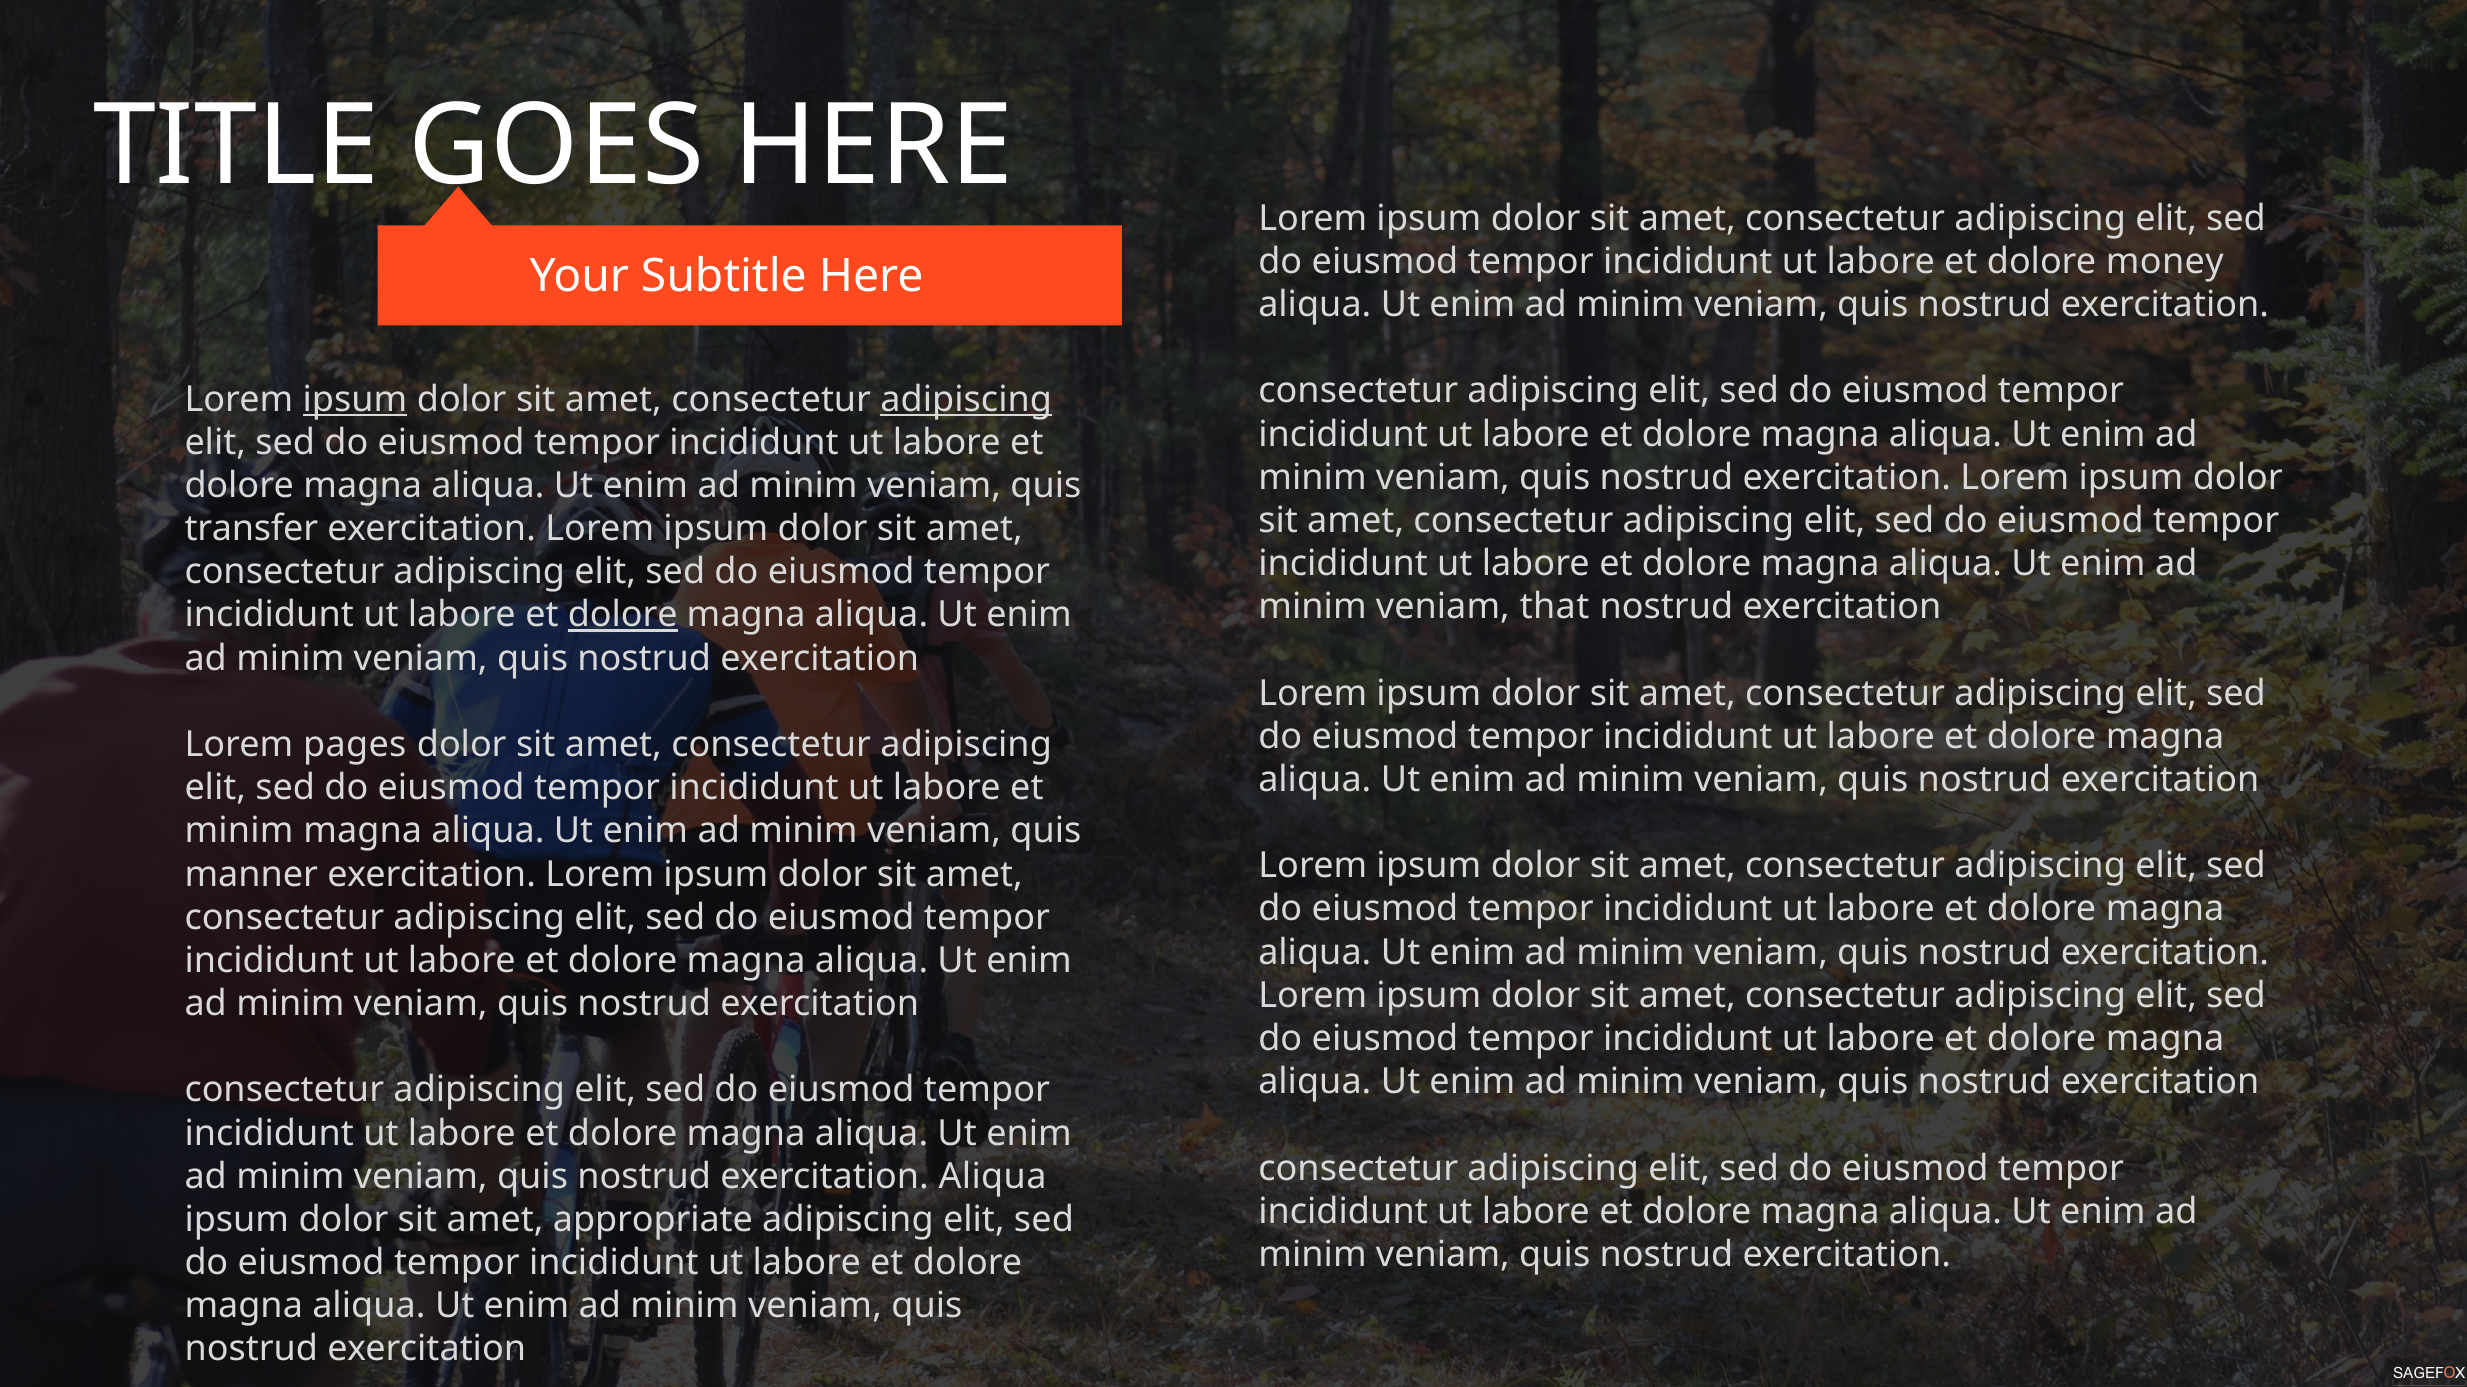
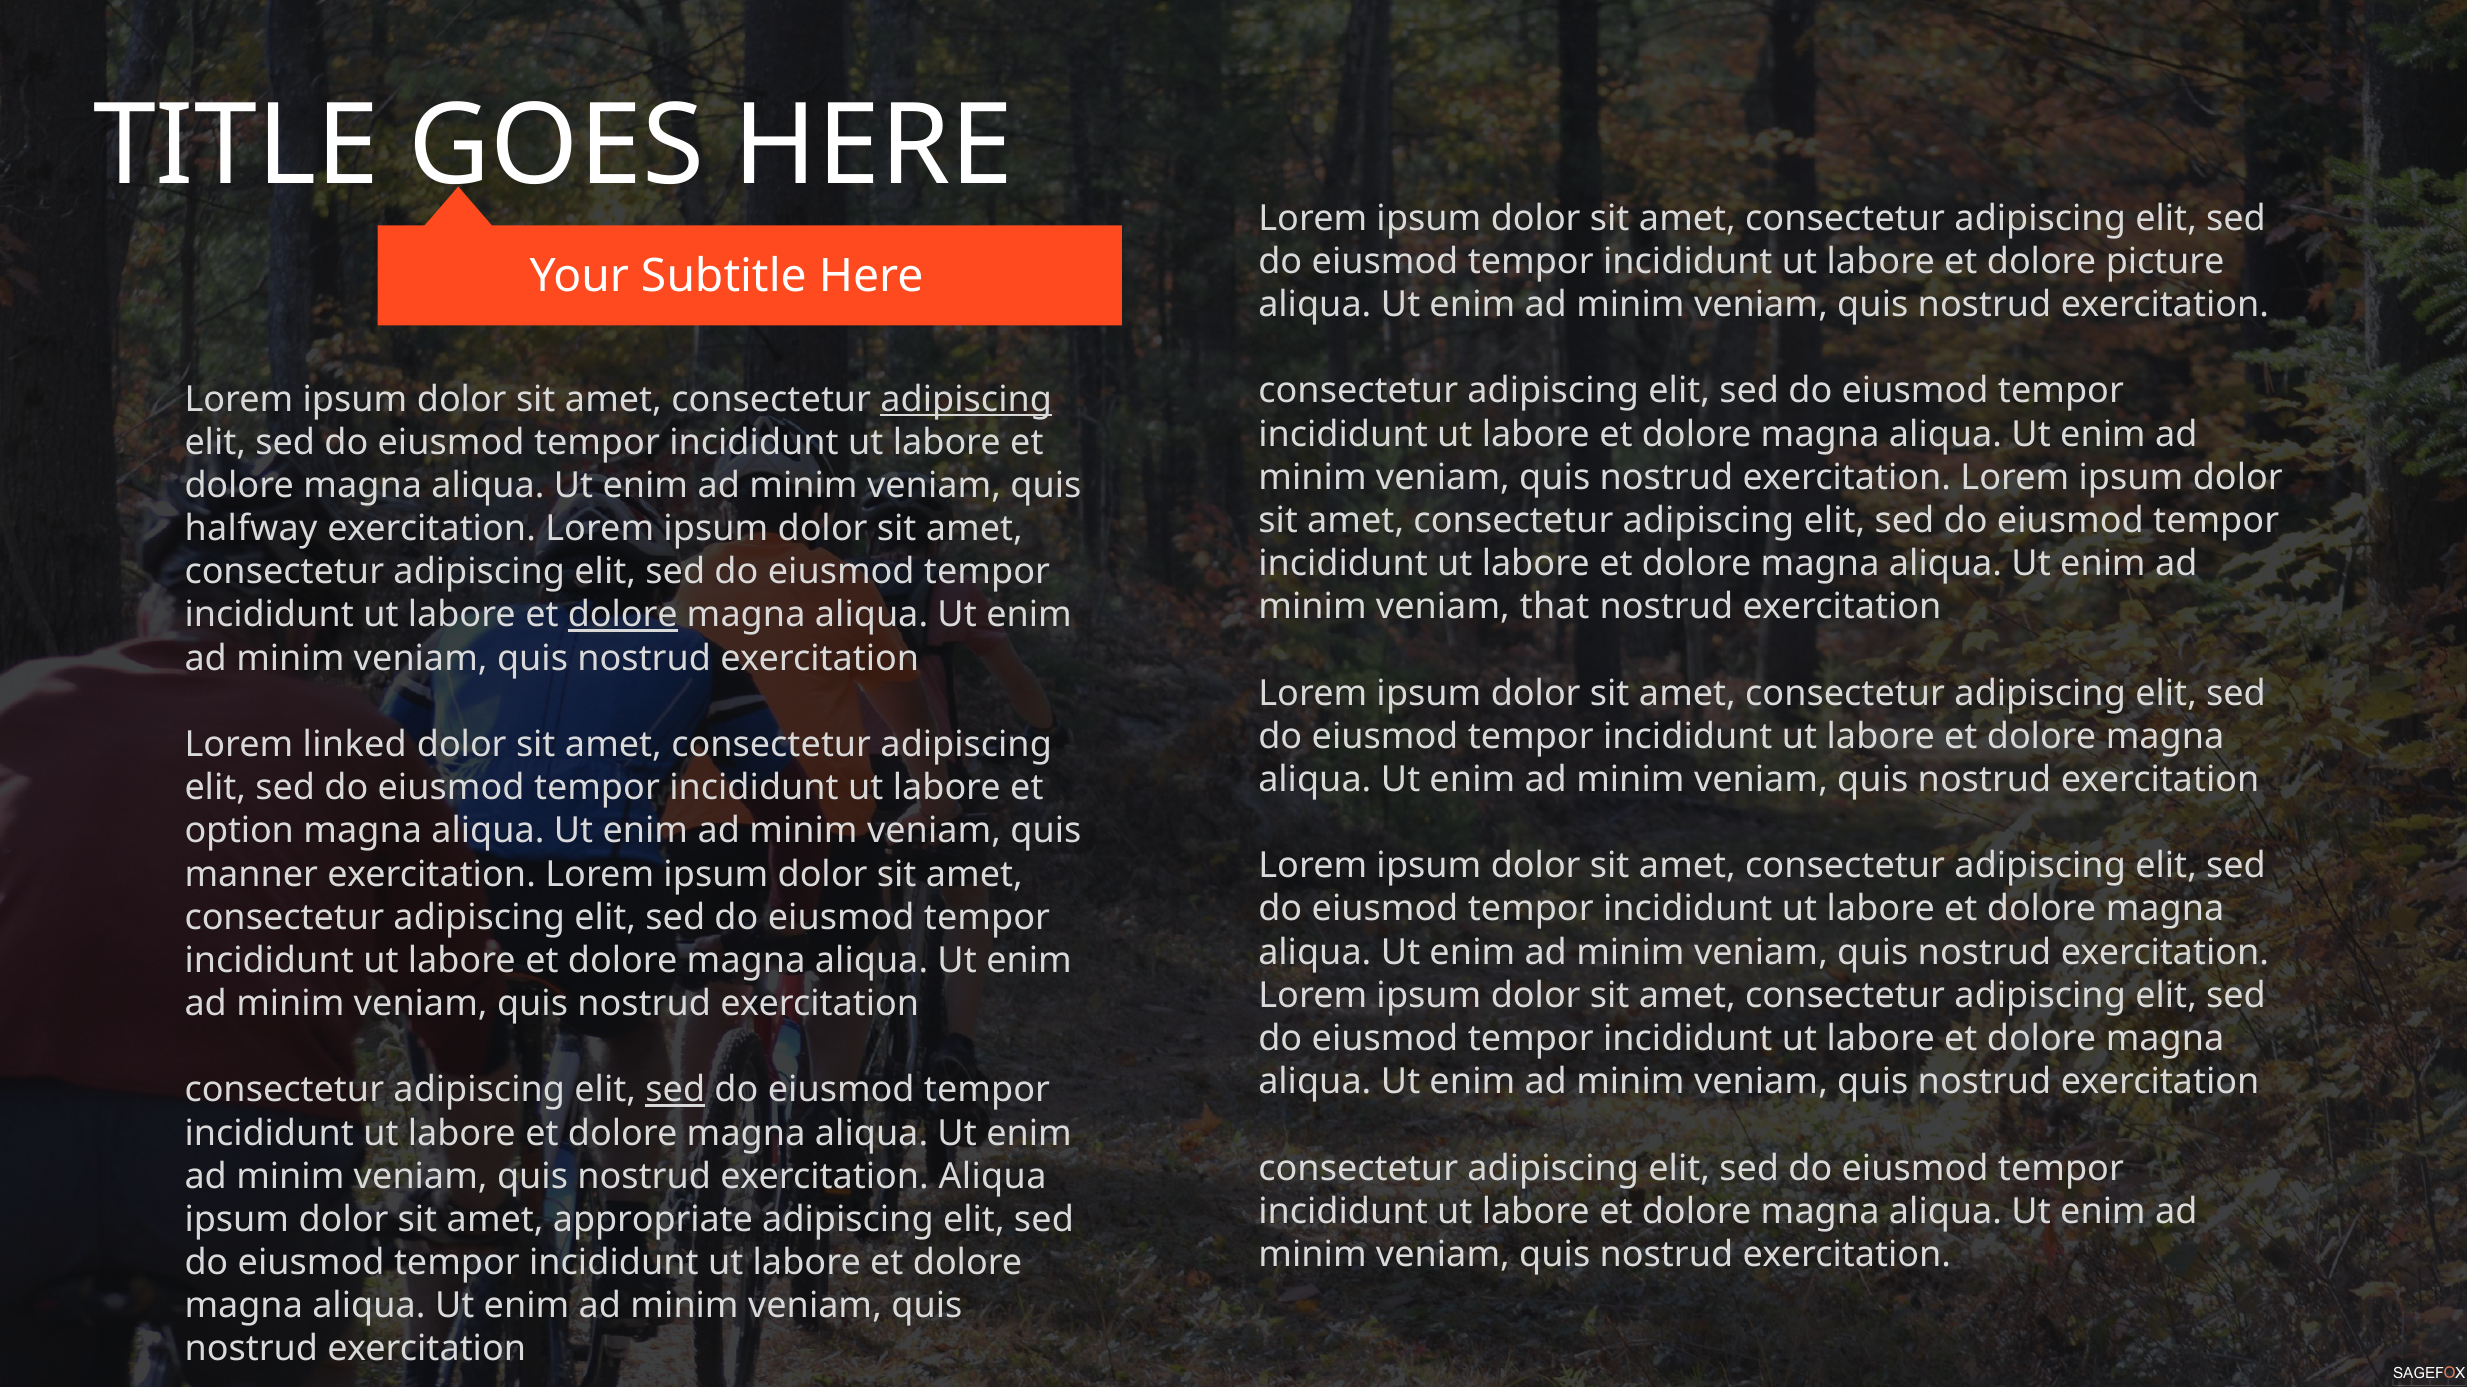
money: money -> picture (2165, 262)
ipsum underline: present -> none (355, 399)
transfer: transfer -> halfway (251, 529)
pages: pages -> linked (355, 745)
minim: minim -> option (239, 831)
sed underline: none -> present (675, 1091)
